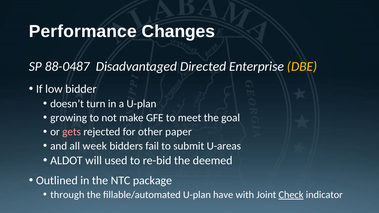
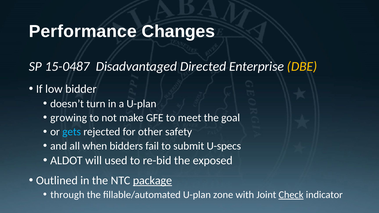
88-0487: 88-0487 -> 15-0487 (67, 67)
gets colour: pink -> light blue (72, 132)
paper: paper -> safety (179, 132)
week: week -> when (95, 146)
U-areas: U-areas -> U-specs (224, 146)
deemed: deemed -> exposed (213, 161)
package underline: none -> present (152, 181)
have: have -> zone (223, 195)
